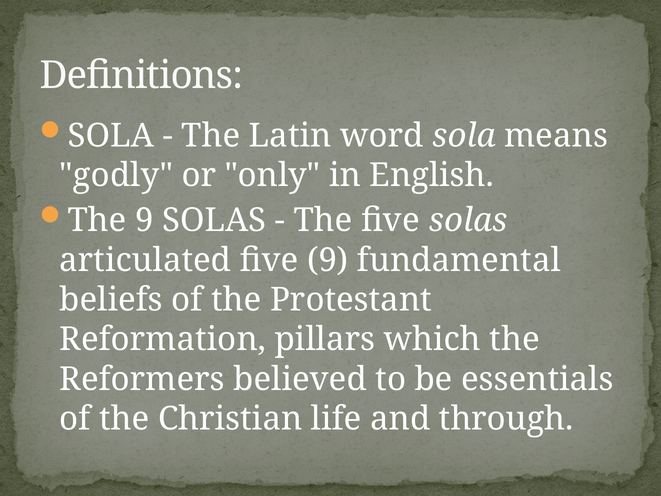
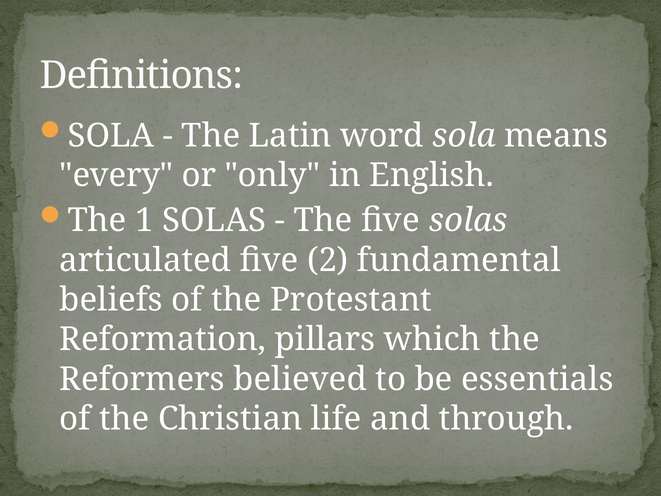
godly: godly -> every (116, 175)
The 9: 9 -> 1 (144, 220)
five 9: 9 -> 2 (328, 260)
